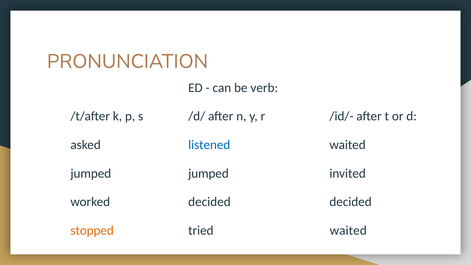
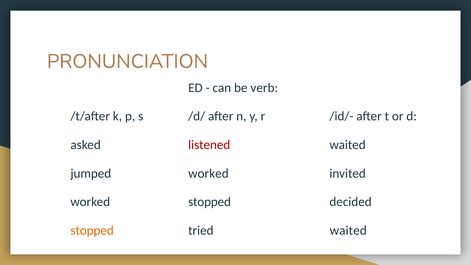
listened colour: blue -> red (209, 145)
jumped jumped: jumped -> worked (208, 173)
worked decided: decided -> stopped (210, 202)
